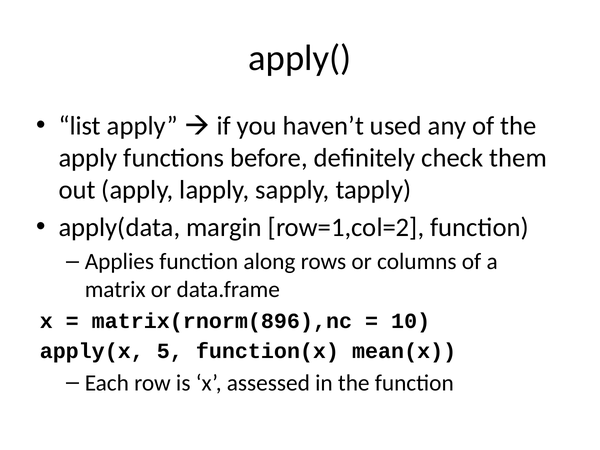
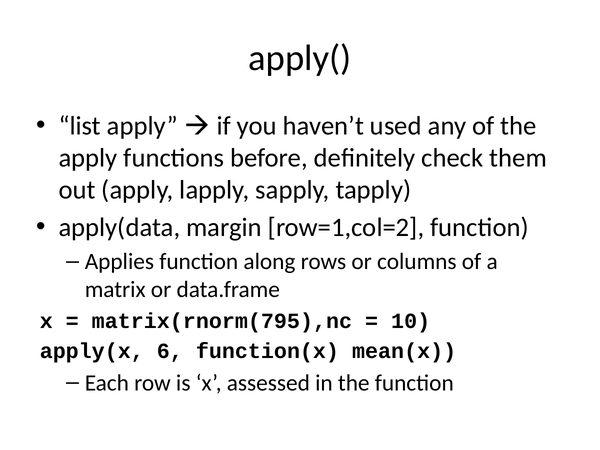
matrix(rnorm(896),nc: matrix(rnorm(896),nc -> matrix(rnorm(795),nc (222, 321)
5: 5 -> 6 (170, 351)
